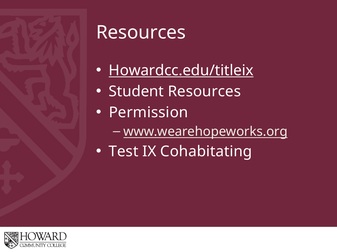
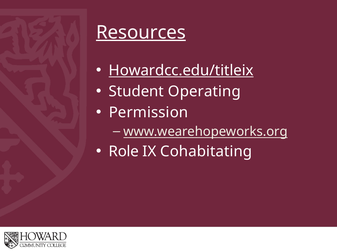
Resources underline: none -> present (141, 32)
Student Resources: Resources -> Operating (204, 92)
Test: Test -> Role (124, 152)
